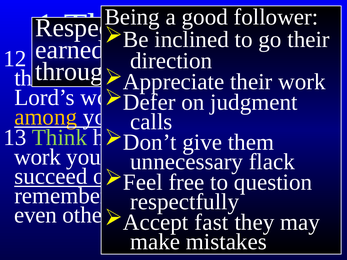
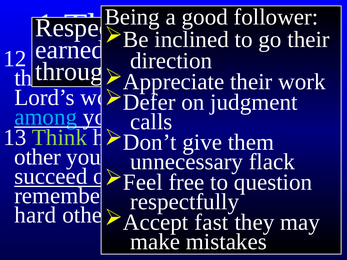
among colour: yellow -> light blue (46, 117)
work: work -> other (37, 157)
even: even -> hard (35, 215)
